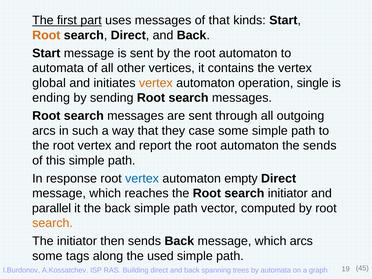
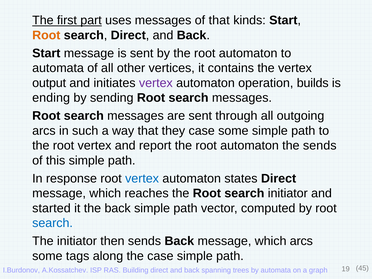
global: global -> output (49, 83)
vertex colour: orange -> purple (156, 83)
single: single -> builds (313, 83)
empty: empty -> states (241, 178)
parallel: parallel -> started (51, 208)
search colour: orange -> blue (53, 223)
the used: used -> case (160, 256)
